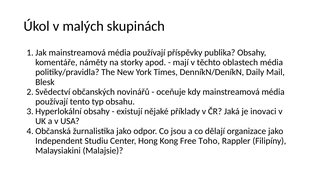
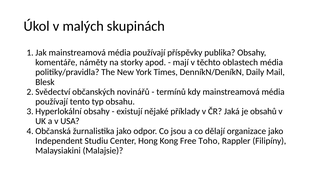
oceňuje: oceňuje -> termínů (171, 92)
inovaci: inovaci -> obsahů (263, 111)
